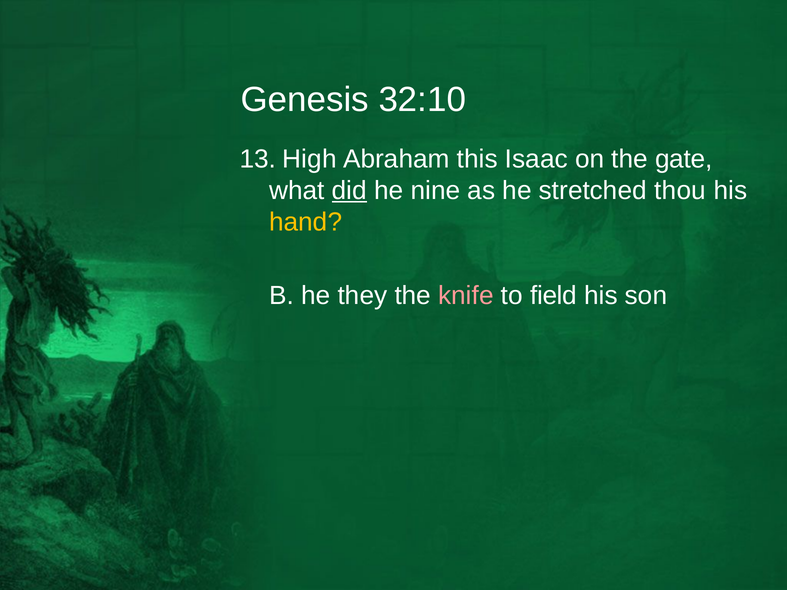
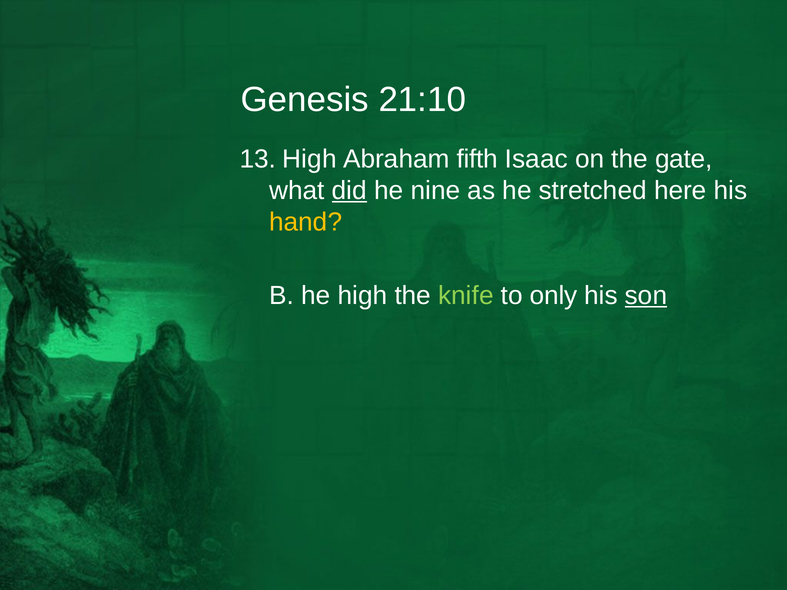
32:10: 32:10 -> 21:10 (422, 100)
this: this -> fifth (477, 159)
thou: thou -> here (680, 191)
he they: they -> high (362, 296)
knife colour: pink -> light green (466, 296)
field: field -> only (554, 296)
son underline: none -> present (646, 296)
